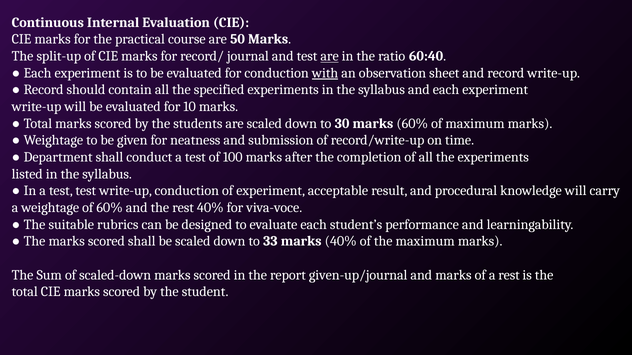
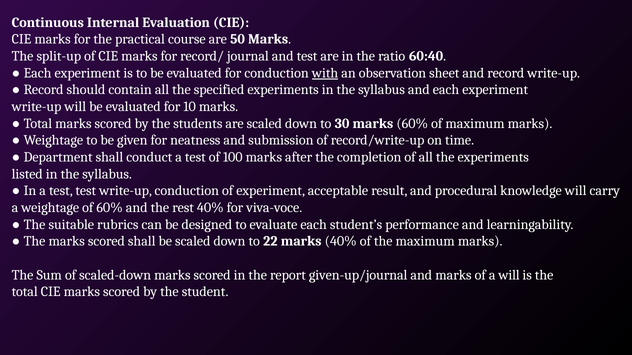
are underline: present -> none (330, 56)
33: 33 -> 22 (270, 242)
a rest: rest -> will (509, 275)
